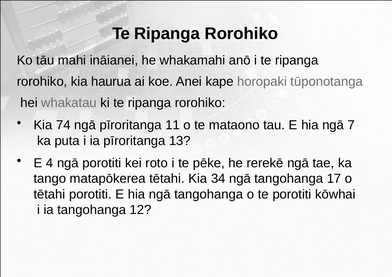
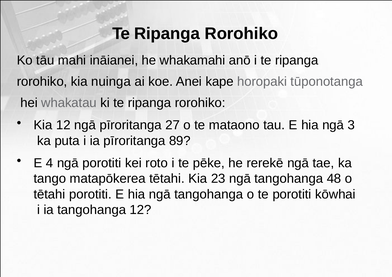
haurua: haurua -> nuinga (111, 82)
Kia 74: 74 -> 12 (63, 125)
11: 11 -> 27 (173, 125)
7: 7 -> 3 (351, 125)
13: 13 -> 89 (180, 141)
34: 34 -> 23 (218, 179)
17: 17 -> 48 (334, 179)
